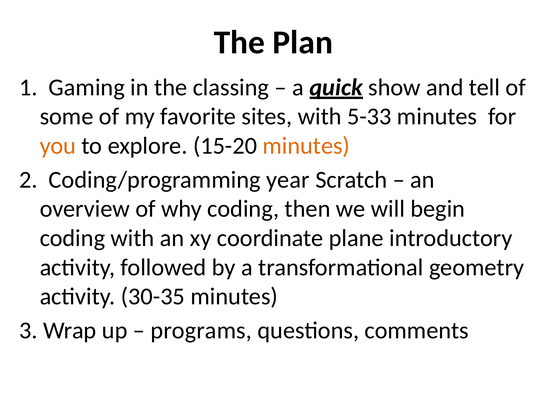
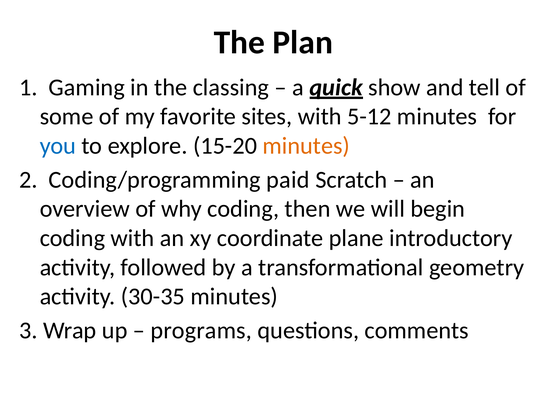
5-33: 5-33 -> 5-12 (369, 117)
you colour: orange -> blue (58, 146)
year: year -> paid (288, 180)
